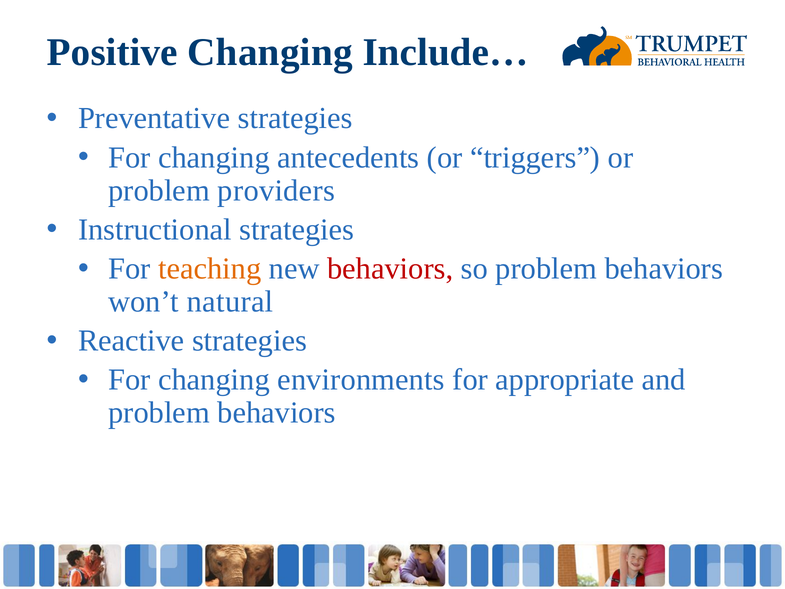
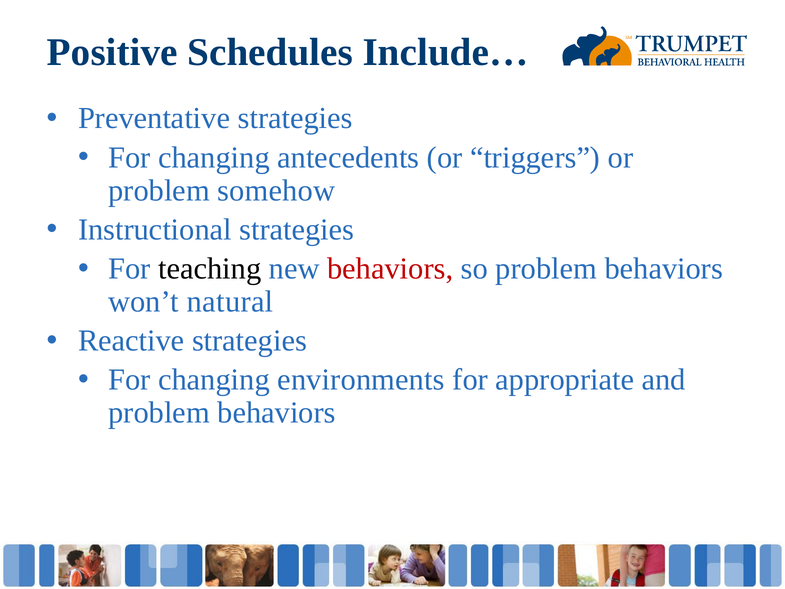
Positive Changing: Changing -> Schedules (270, 52)
providers: providers -> somehow (276, 190)
teaching colour: orange -> black (210, 269)
